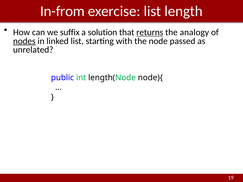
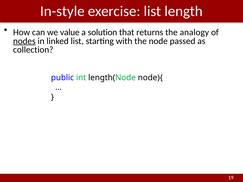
In-from: In-from -> In-style (62, 11)
suffix: suffix -> value (70, 32)
returns underline: present -> none (150, 32)
unrelated: unrelated -> collection (33, 50)
